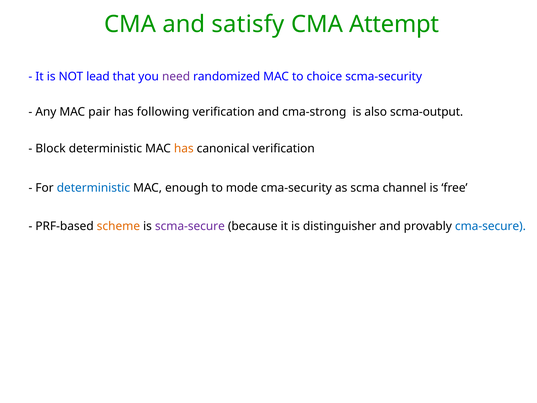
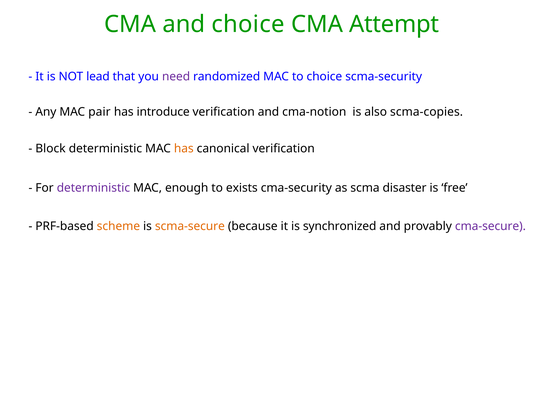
and satisfy: satisfy -> choice (248, 24)
following: following -> introduce (163, 112)
cma-strong: cma-strong -> cma-notion (314, 112)
scma-output: scma-output -> scma-copies (427, 112)
deterministic colour: blue -> purple (93, 188)
mode: mode -> exists (242, 188)
channel: channel -> disaster (405, 188)
scma-secure colour: purple -> orange (190, 226)
distinguisher: distinguisher -> synchronized (340, 226)
cma-secure colour: blue -> purple (490, 226)
